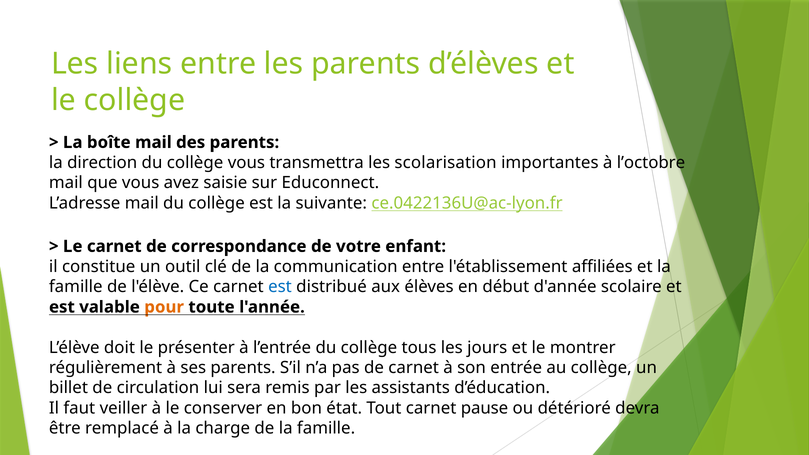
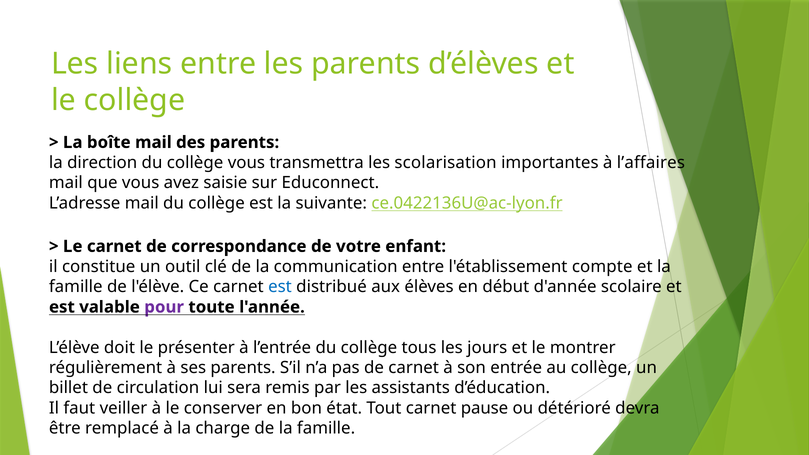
l’octobre: l’octobre -> l’affaires (651, 163)
affiliées: affiliées -> compte (602, 267)
pour colour: orange -> purple (164, 307)
